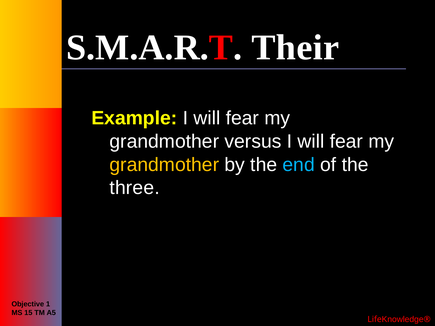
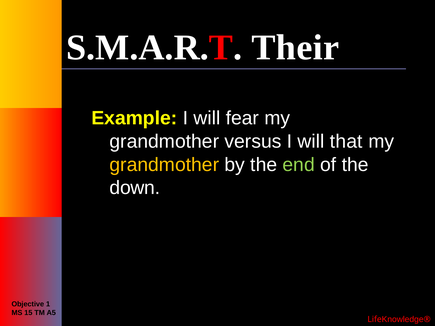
versus I will fear: fear -> that (346, 142)
end colour: light blue -> light green (299, 165)
three: three -> down (135, 188)
